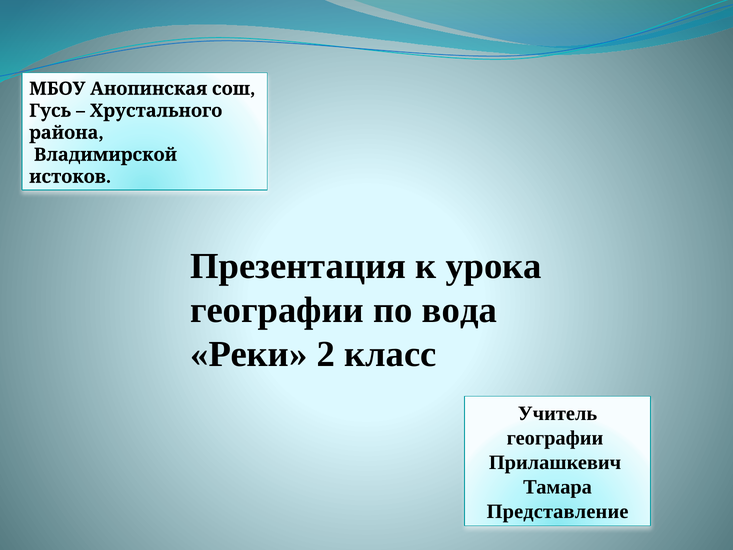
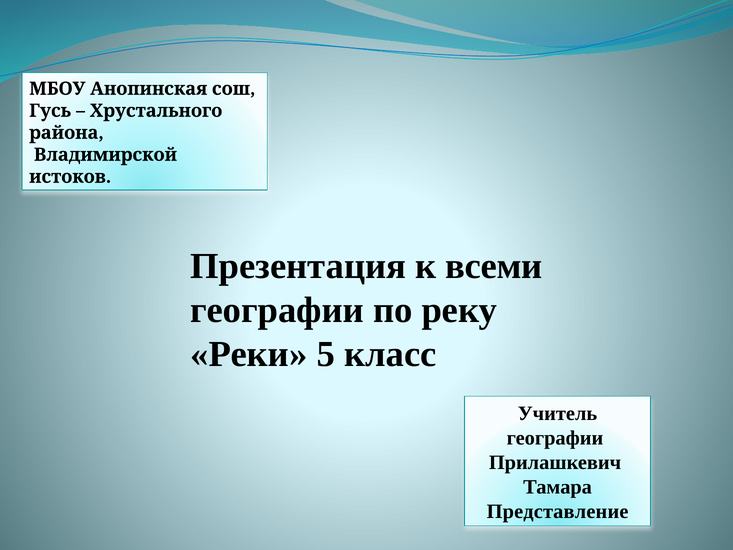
урока: урока -> всеми (494, 266)
вода: вода -> реку (460, 310)
2: 2 -> 5 (326, 354)
